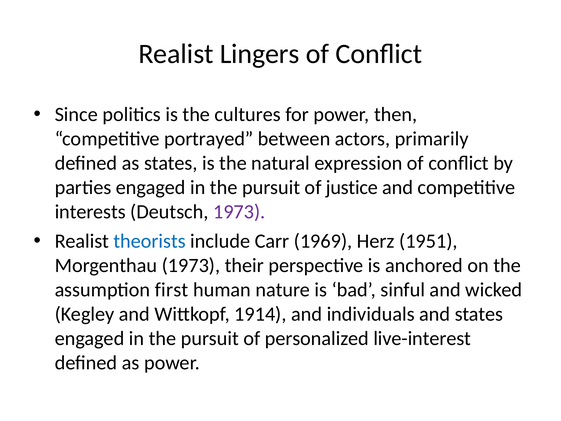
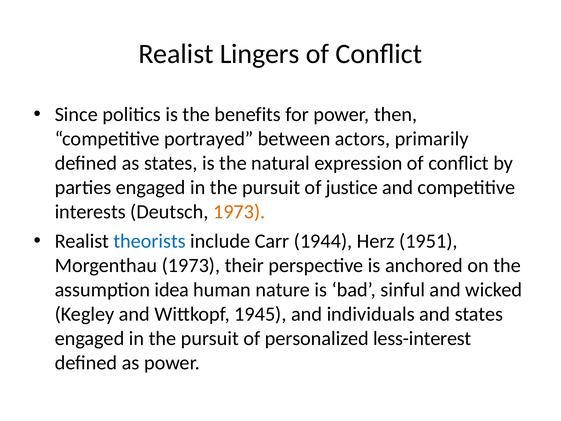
cultures: cultures -> benefits (248, 115)
1973 colour: purple -> orange (239, 212)
1969: 1969 -> 1944 (323, 241)
first: first -> idea (172, 290)
1914: 1914 -> 1945 (260, 314)
live-interest: live-interest -> less-interest (422, 338)
